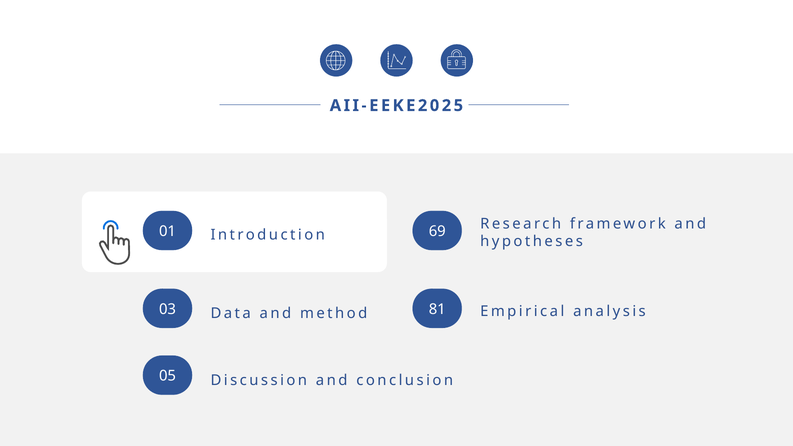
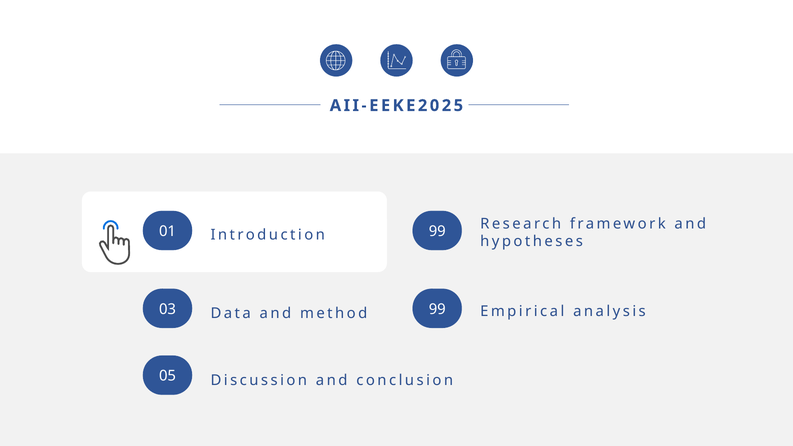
Introduction 69: 69 -> 99 (437, 231)
method 81: 81 -> 99 (437, 309)
